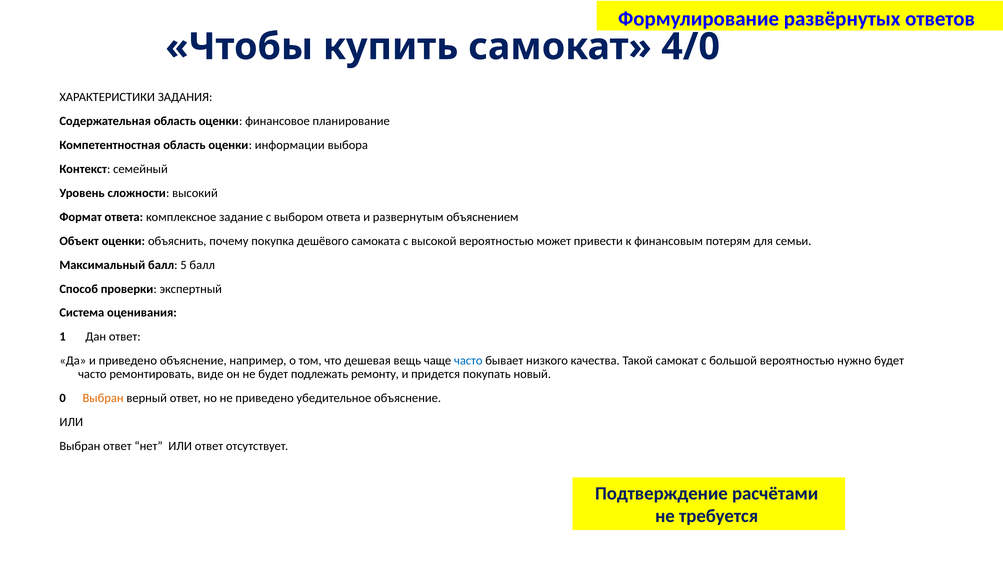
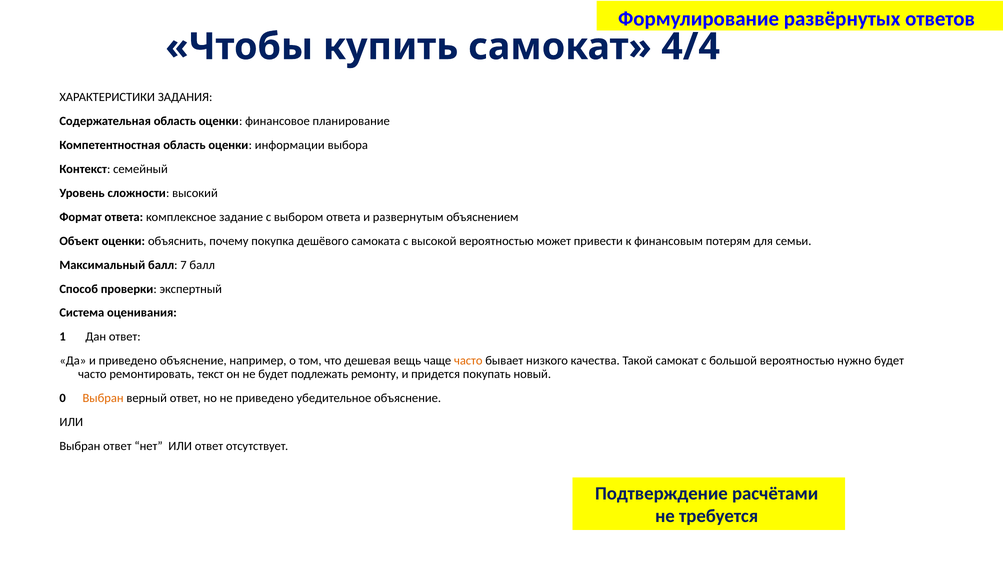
4/0: 4/0 -> 4/4 (691, 47)
5: 5 -> 7 (184, 265)
часто colour: blue -> orange (468, 361)
виде: виде -> текст (211, 374)
